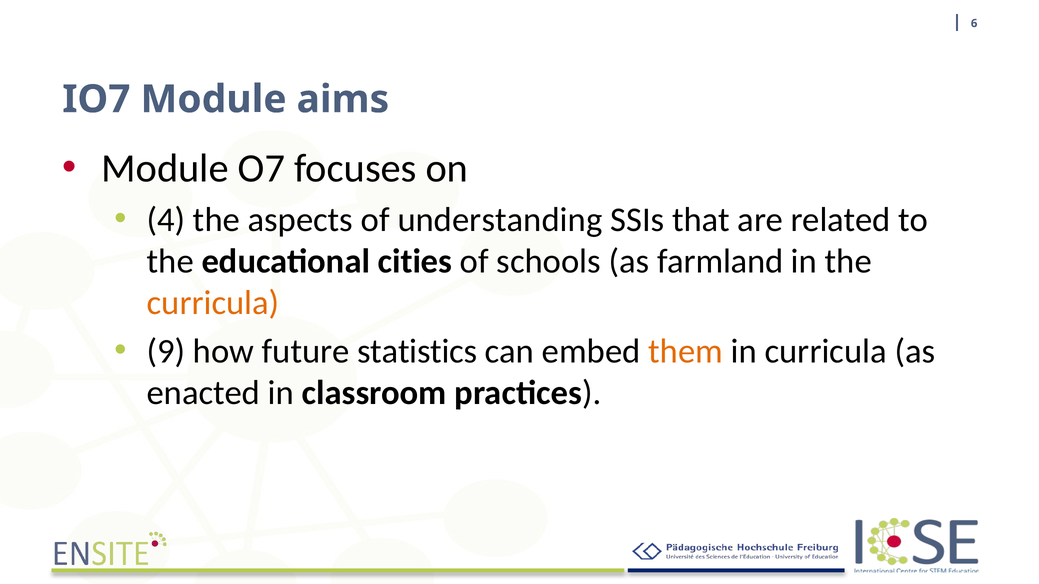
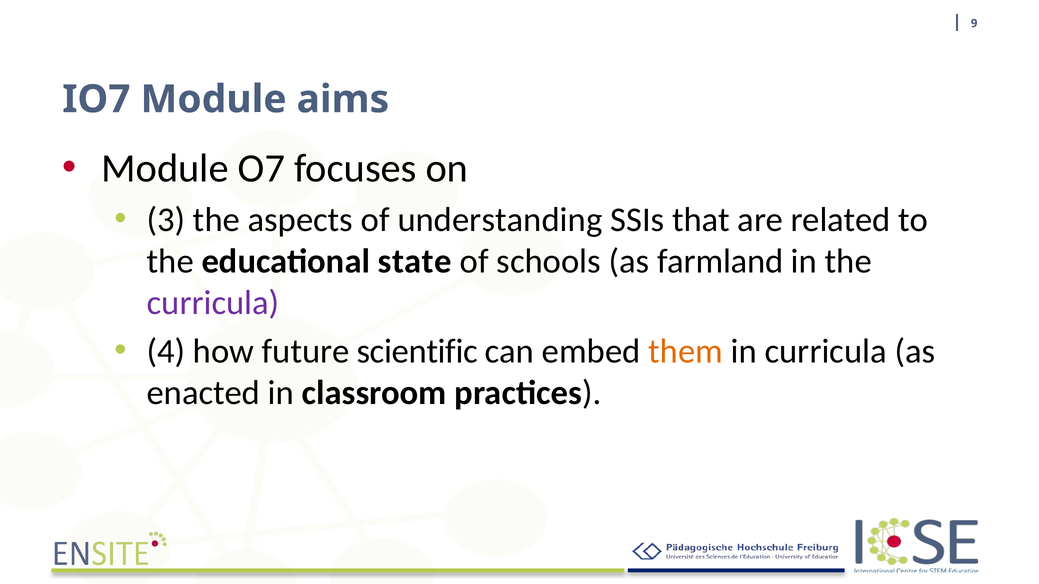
6: 6 -> 9 (974, 23)
4: 4 -> 3 (166, 220)
cities: cities -> state (415, 262)
curricula colour: orange -> purple (213, 303)
9: 9 -> 4 (166, 352)
statistics: statistics -> scientific (417, 352)
